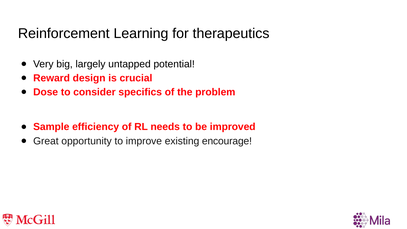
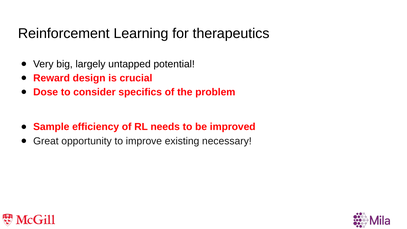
encourage: encourage -> necessary (227, 141)
